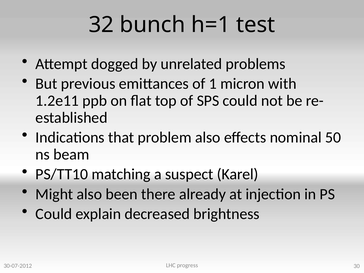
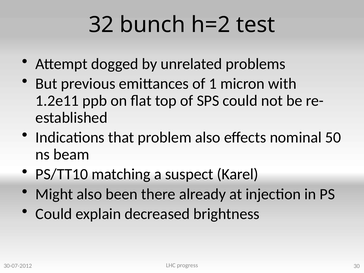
h=1: h=1 -> h=2 (211, 25)
